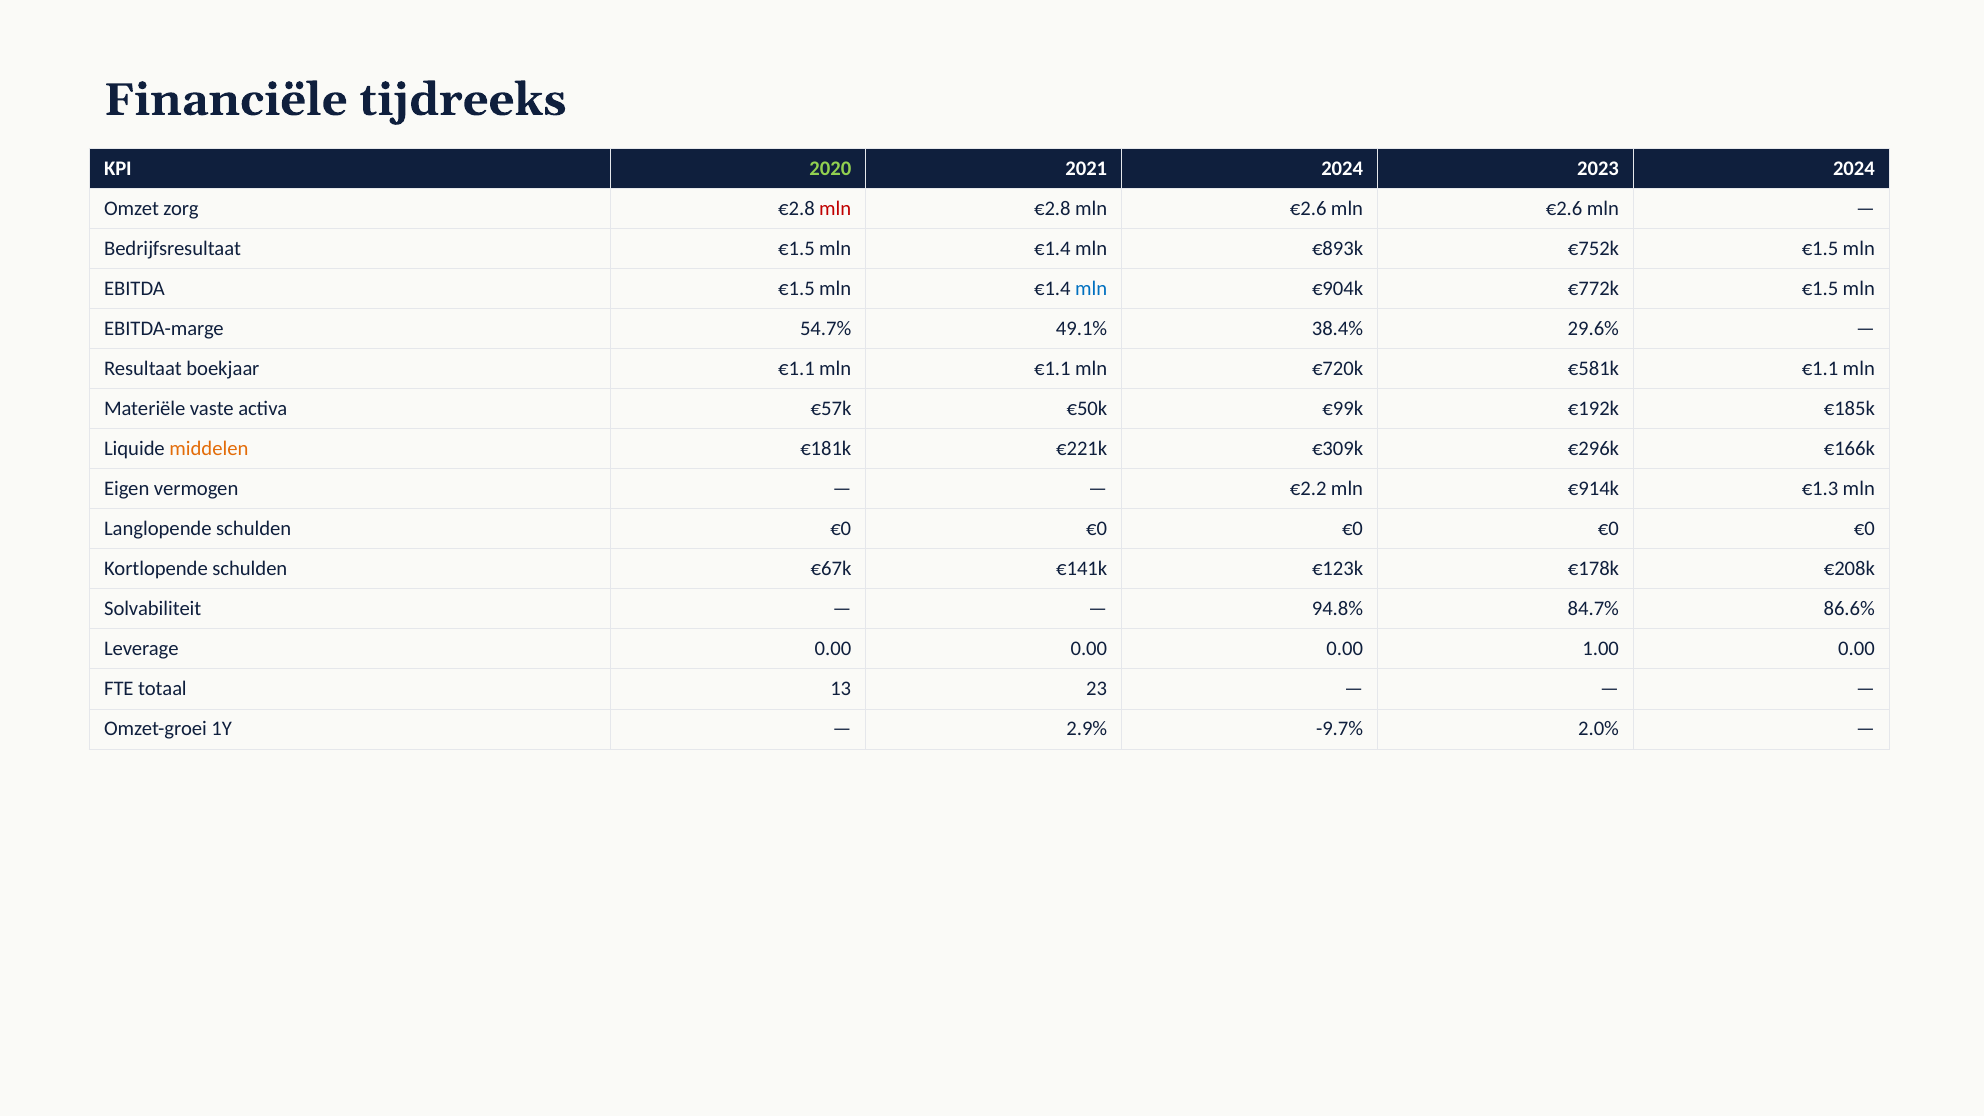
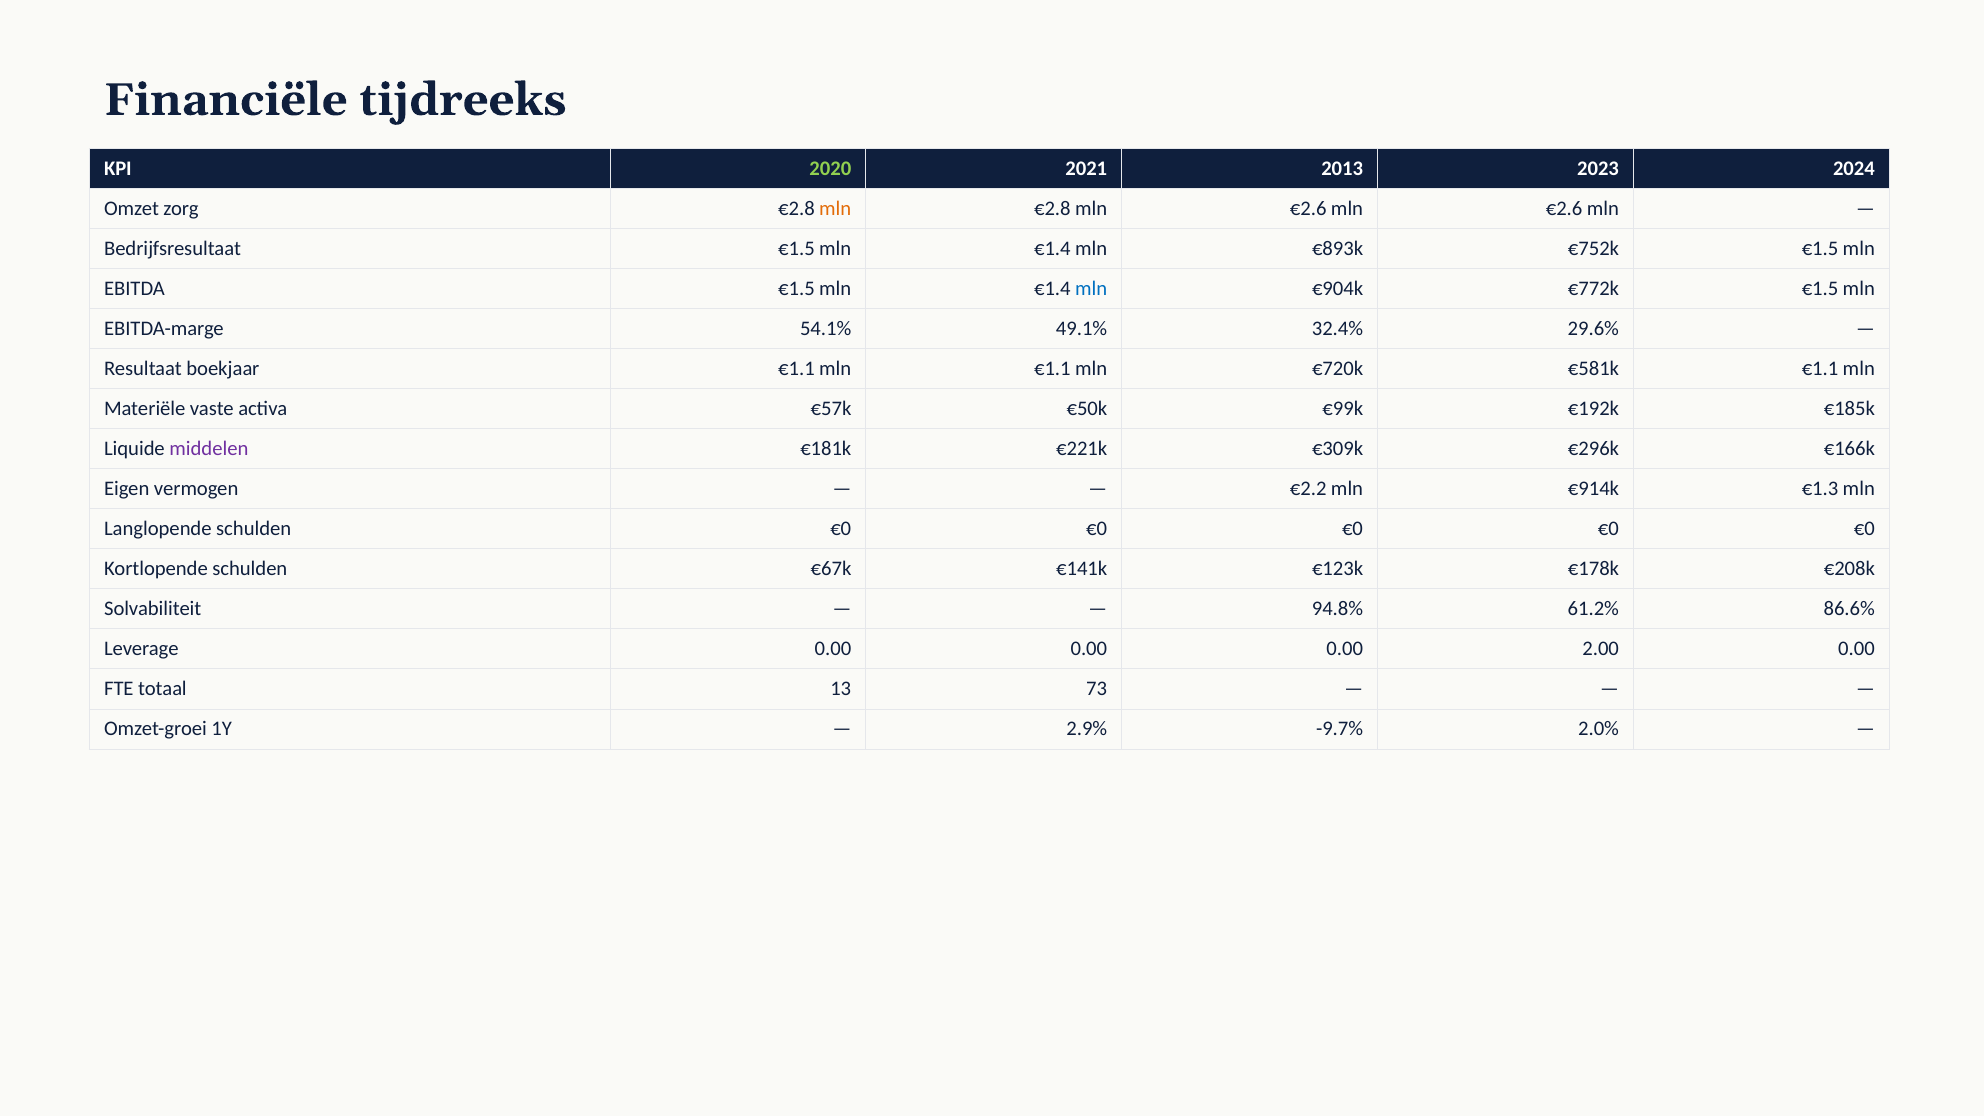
2021 2024: 2024 -> 2013 (1342, 169)
mln colour: red -> orange (835, 209)
54.7%: 54.7% -> 54.1% (826, 329)
38.4%: 38.4% -> 32.4% (1337, 329)
middelen colour: orange -> purple (209, 449)
84.7%: 84.7% -> 61.2% (1593, 609)
1.00: 1.00 -> 2.00 (1601, 649)
23: 23 -> 73 (1097, 689)
